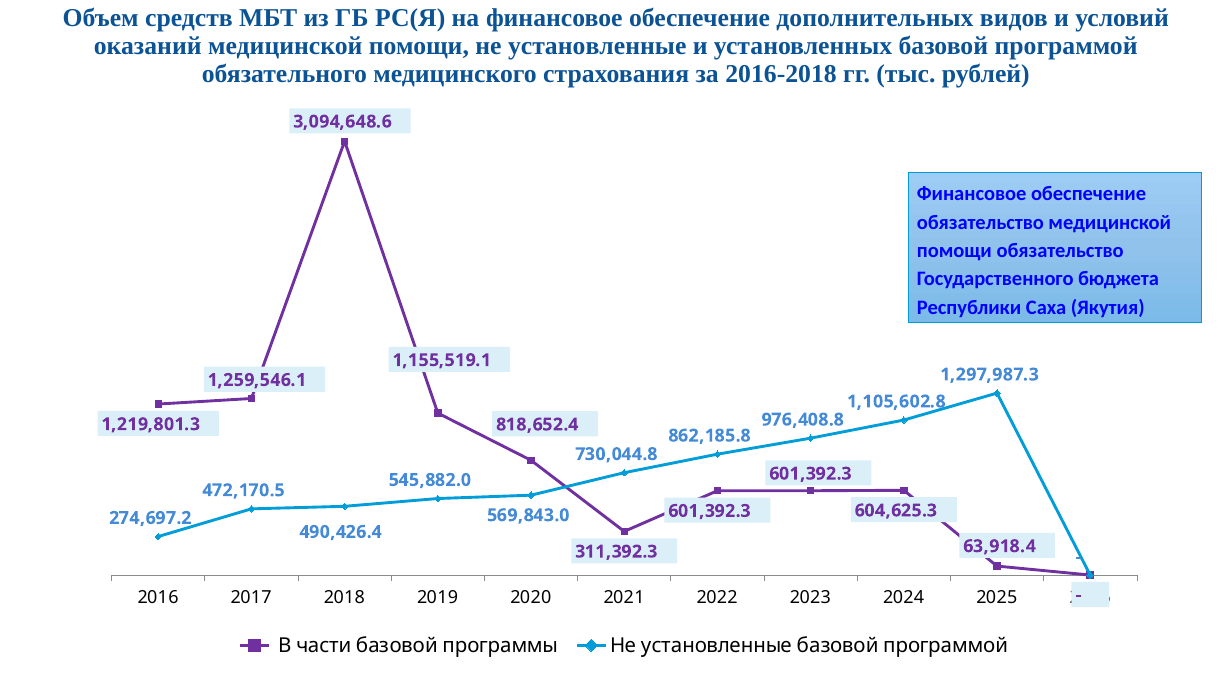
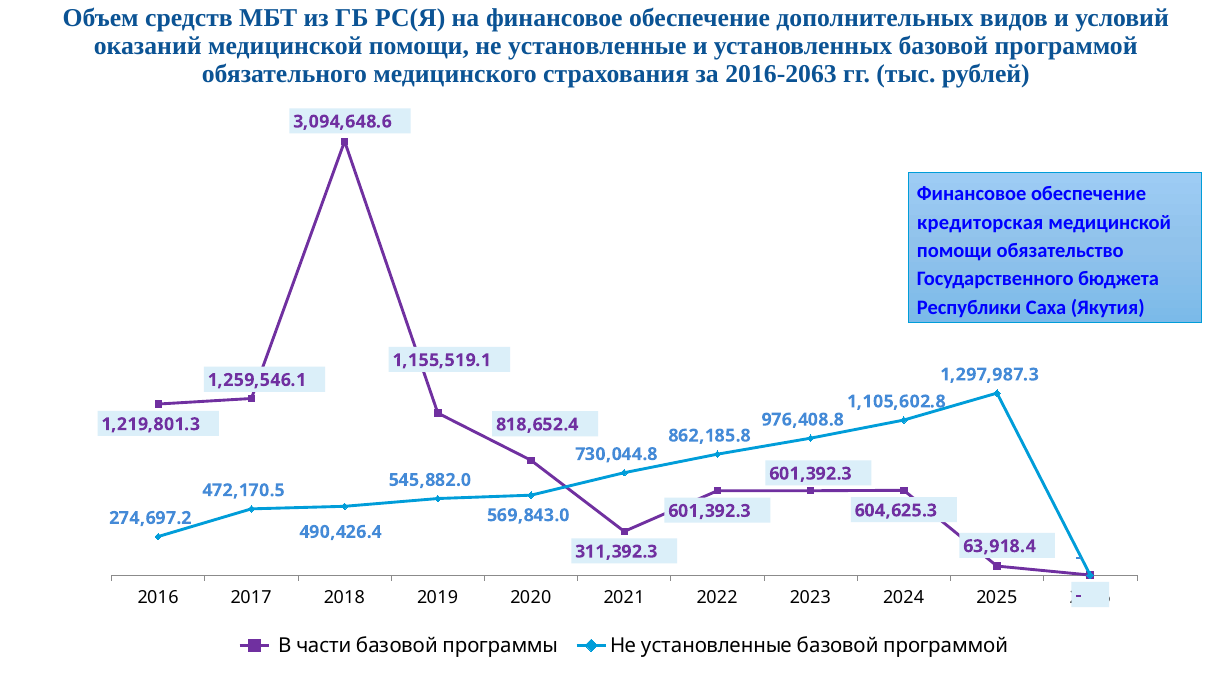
2016-2018: 2016-2018 -> 2016-2063 (781, 74)
обязательство: обязательство -> кредиторская (980, 222)
